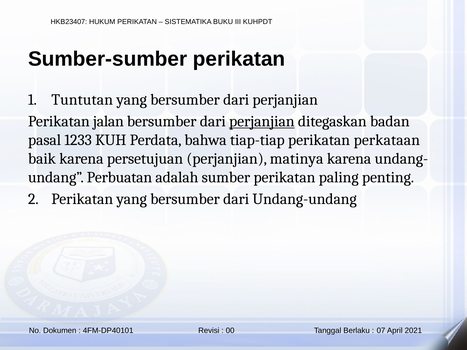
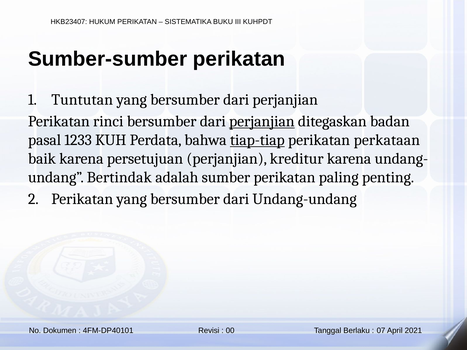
jalan: jalan -> rinci (108, 121)
tiap-tiap underline: none -> present (257, 140)
matinya: matinya -> kreditur (297, 159)
Perbuatan: Perbuatan -> Bertindak (119, 177)
